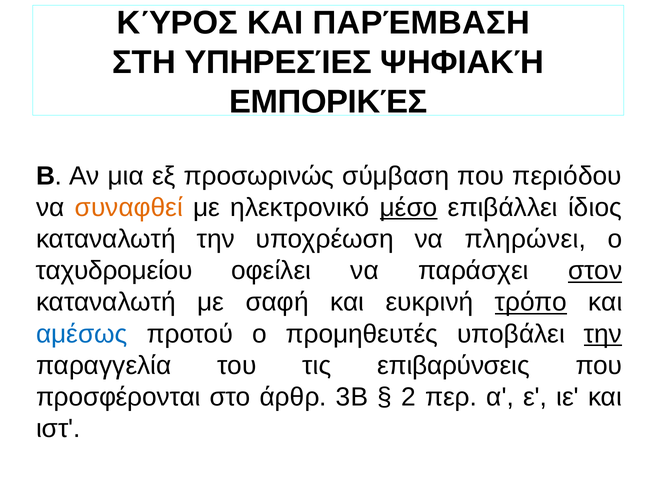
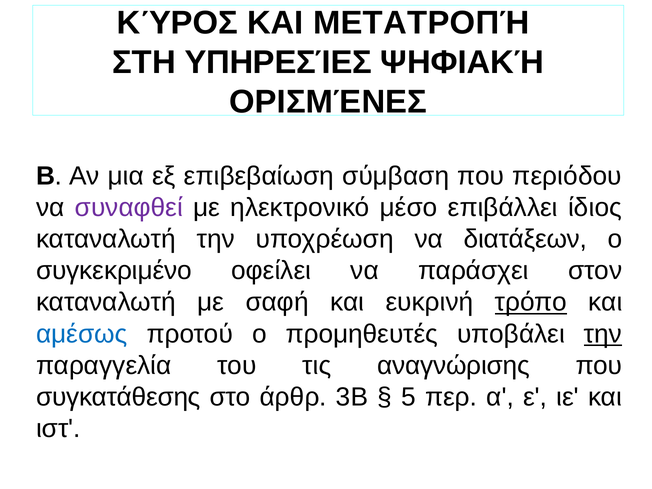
ΠΑΡΈΜΒΑΣΗ: ΠΑΡΈΜΒΑΣΗ -> ΜΕΤΑΤΡΟΠΉ (421, 23)
ΕΜΠΟΡΙΚΈΣ: ΕΜΠΟΡΙΚΈΣ -> ΟΡΙΣΜΈΝΕΣ (328, 102)
προσωρινώς: προσωρινώς -> επιβεβαίωση (259, 176)
συναφθεί colour: orange -> purple (129, 208)
μέσο underline: present -> none (409, 208)
πληρώνει: πληρώνει -> διατάξεων (526, 239)
ταχυδρομείου: ταχυδρομείου -> συγκεκριμένο (114, 271)
στον underline: present -> none (595, 271)
επιβαρύνσεις: επιβαρύνσεις -> αναγνώρισης (453, 365)
προσφέρονται: προσφέρονται -> συγκατάθεσης (118, 397)
2: 2 -> 5 (409, 397)
